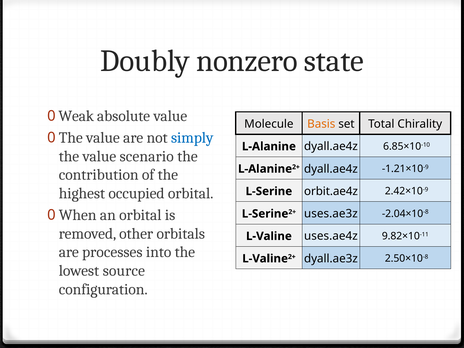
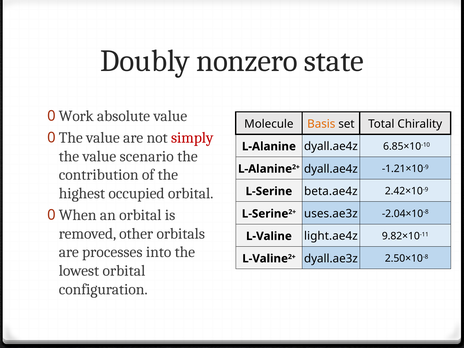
Weak: Weak -> Work (76, 116)
simply colour: blue -> red (192, 138)
orbit.ae4z: orbit.ae4z -> beta.ae4z (331, 191)
uses.ae4z: uses.ae4z -> light.ae4z (331, 236)
lowest source: source -> orbital (124, 271)
